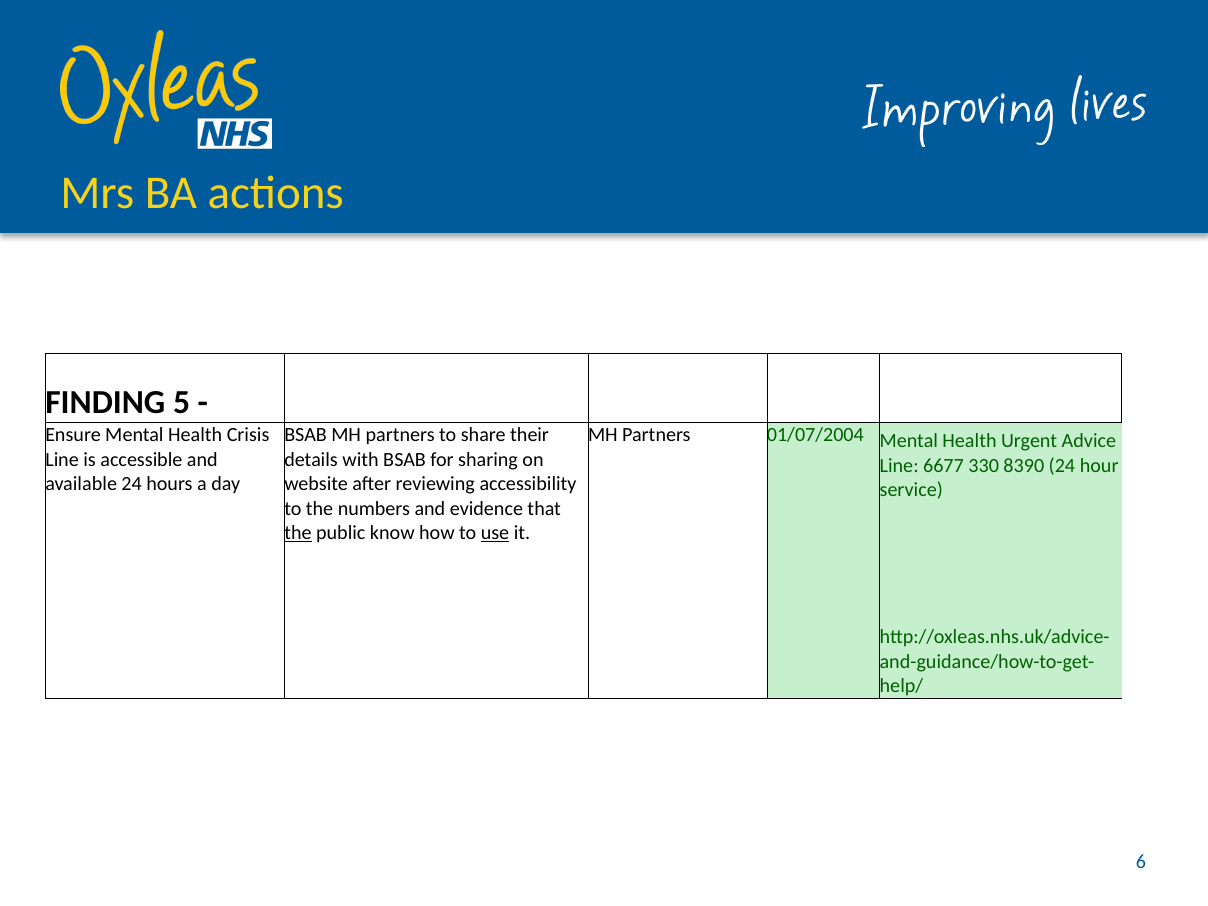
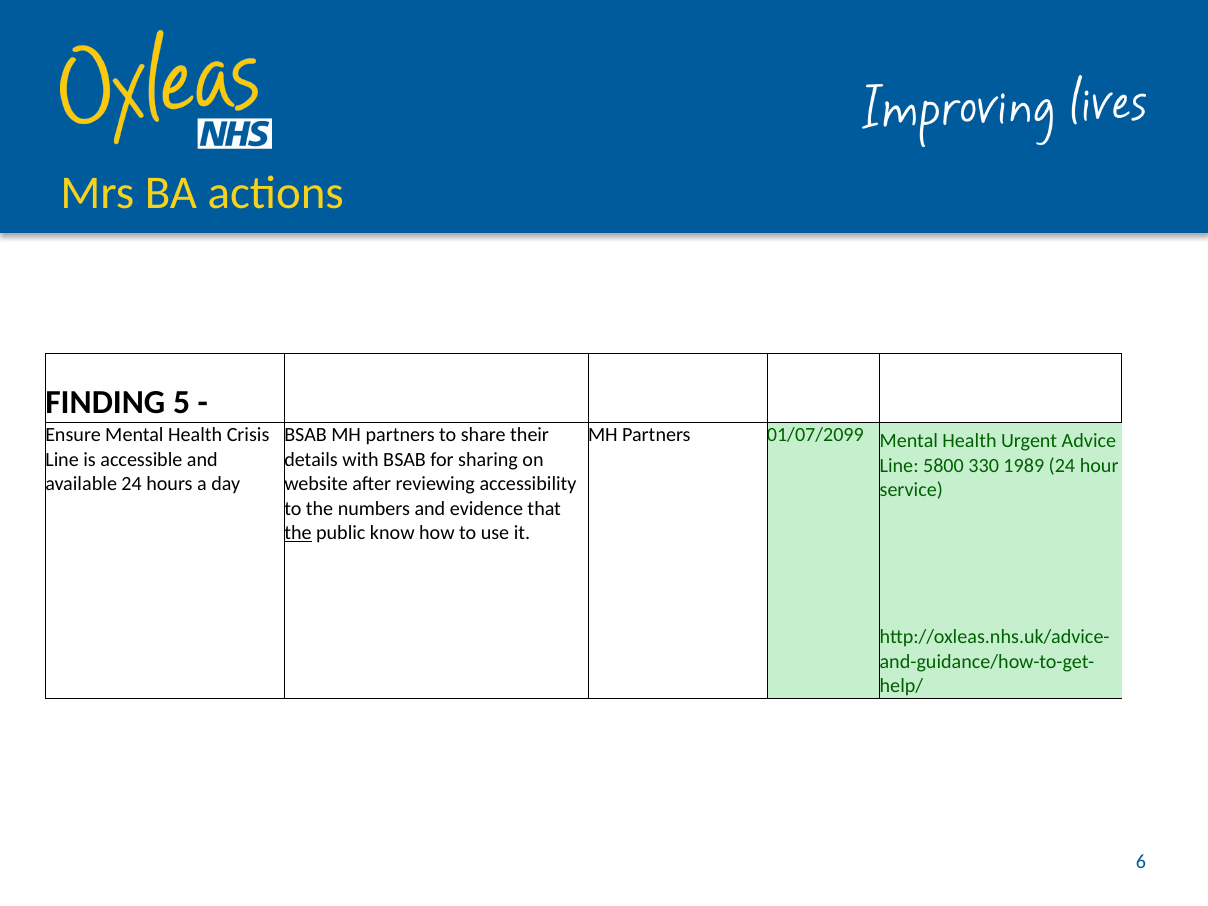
01/07/2004: 01/07/2004 -> 01/07/2099 (815, 435)
6677: 6677 -> 5800 (943, 465)
8390: 8390 -> 1989 (1024, 465)
use underline: present -> none (495, 533)
